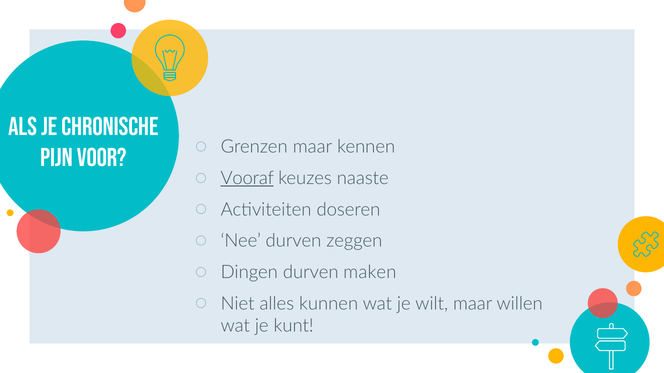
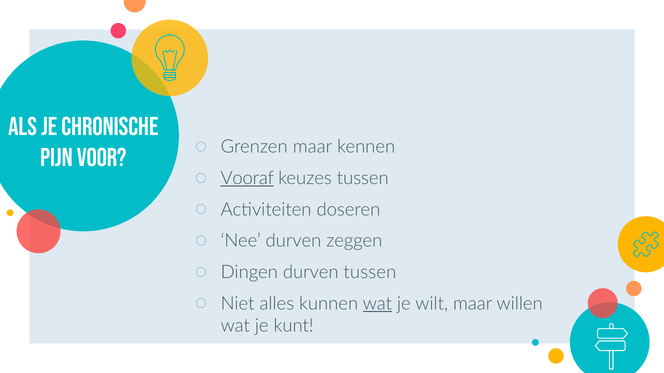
keuzes naaste: naaste -> tussen (363, 178)
durven maken: maken -> tussen (370, 273)
wat underline: none -> present (377, 304)
